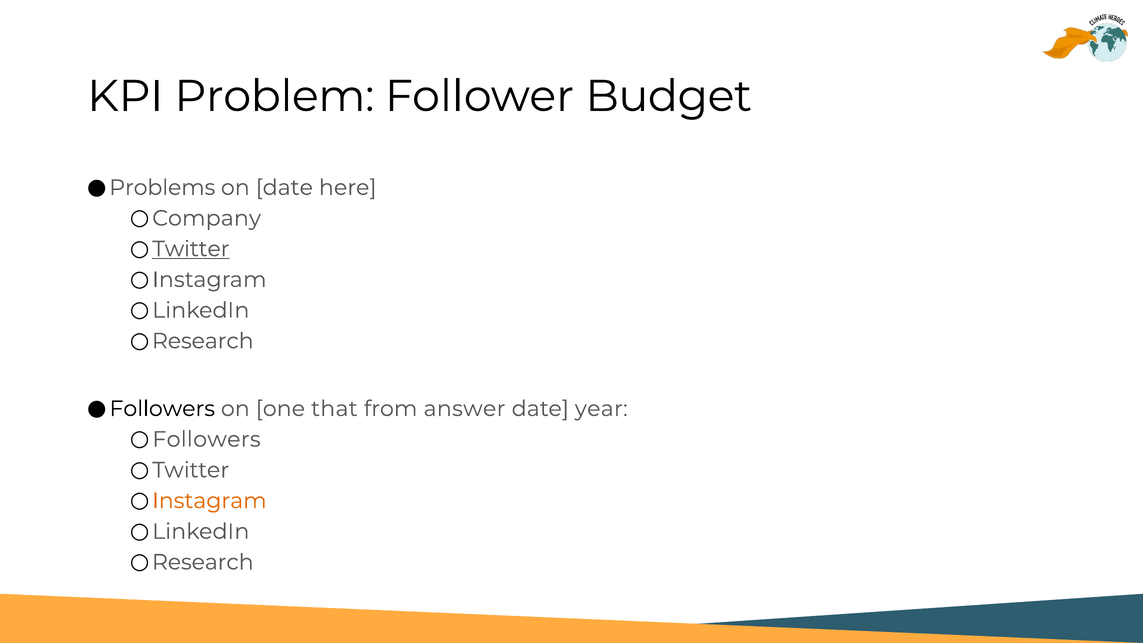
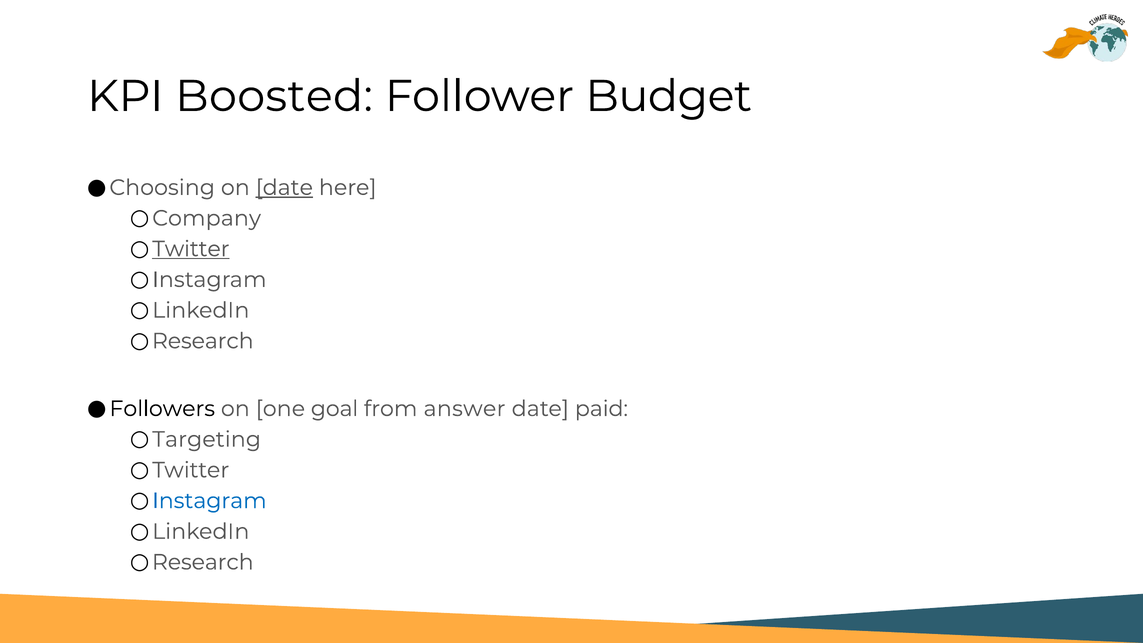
Problem: Problem -> Boosted (274, 96)
Problems: Problems -> Choosing (162, 188)
date underline: none -> present (284, 188)
that: that -> goal (335, 409)
year: year -> paid (601, 409)
Followers: Followers -> Targeting (207, 439)
Instagram colour: orange -> blue (209, 501)
